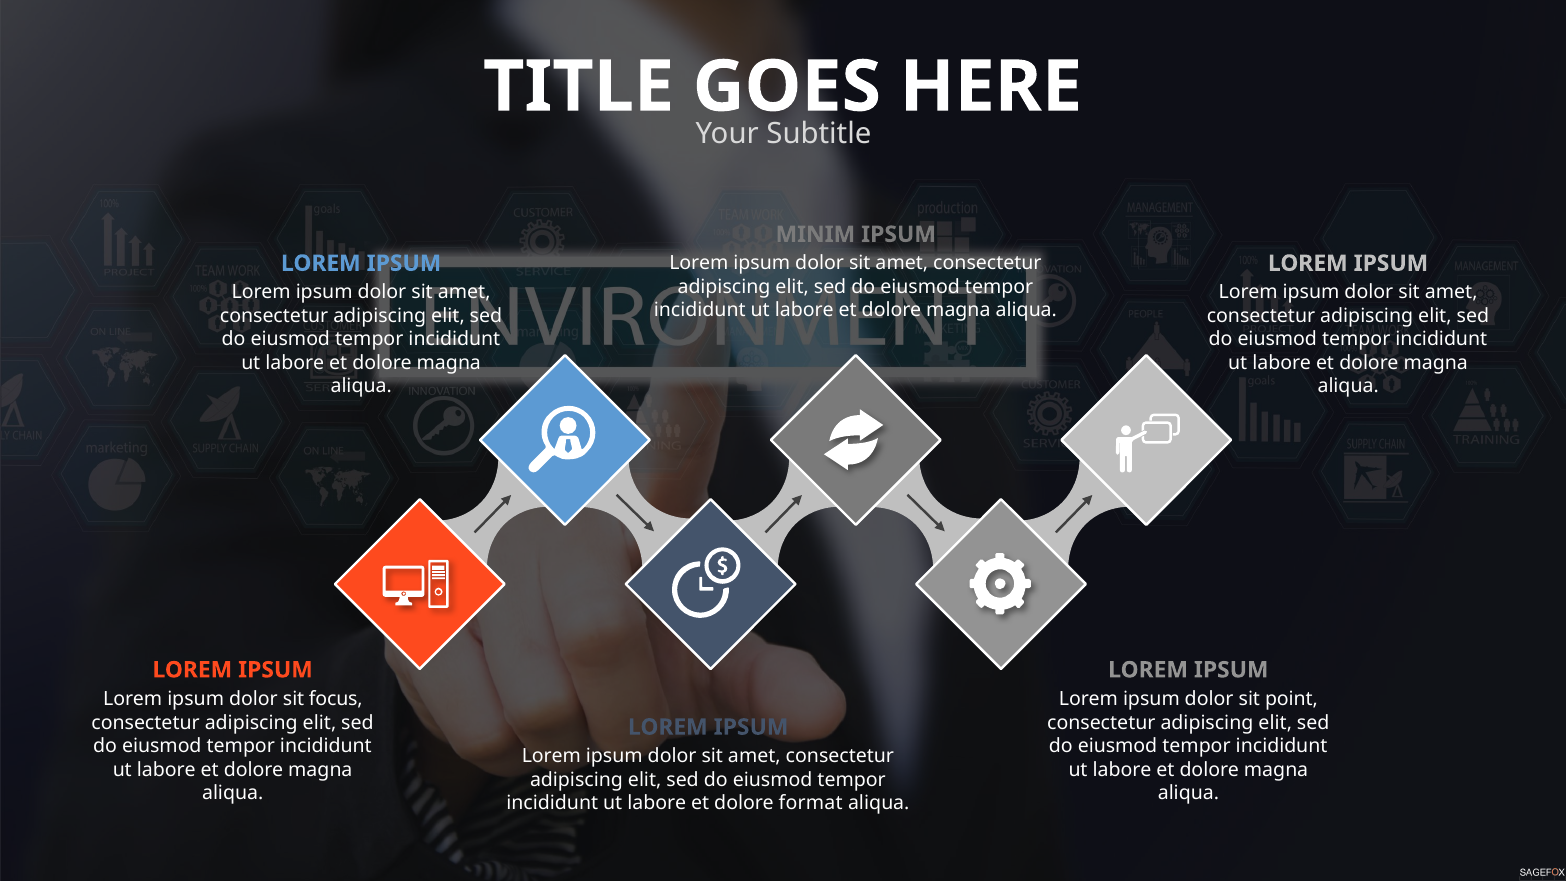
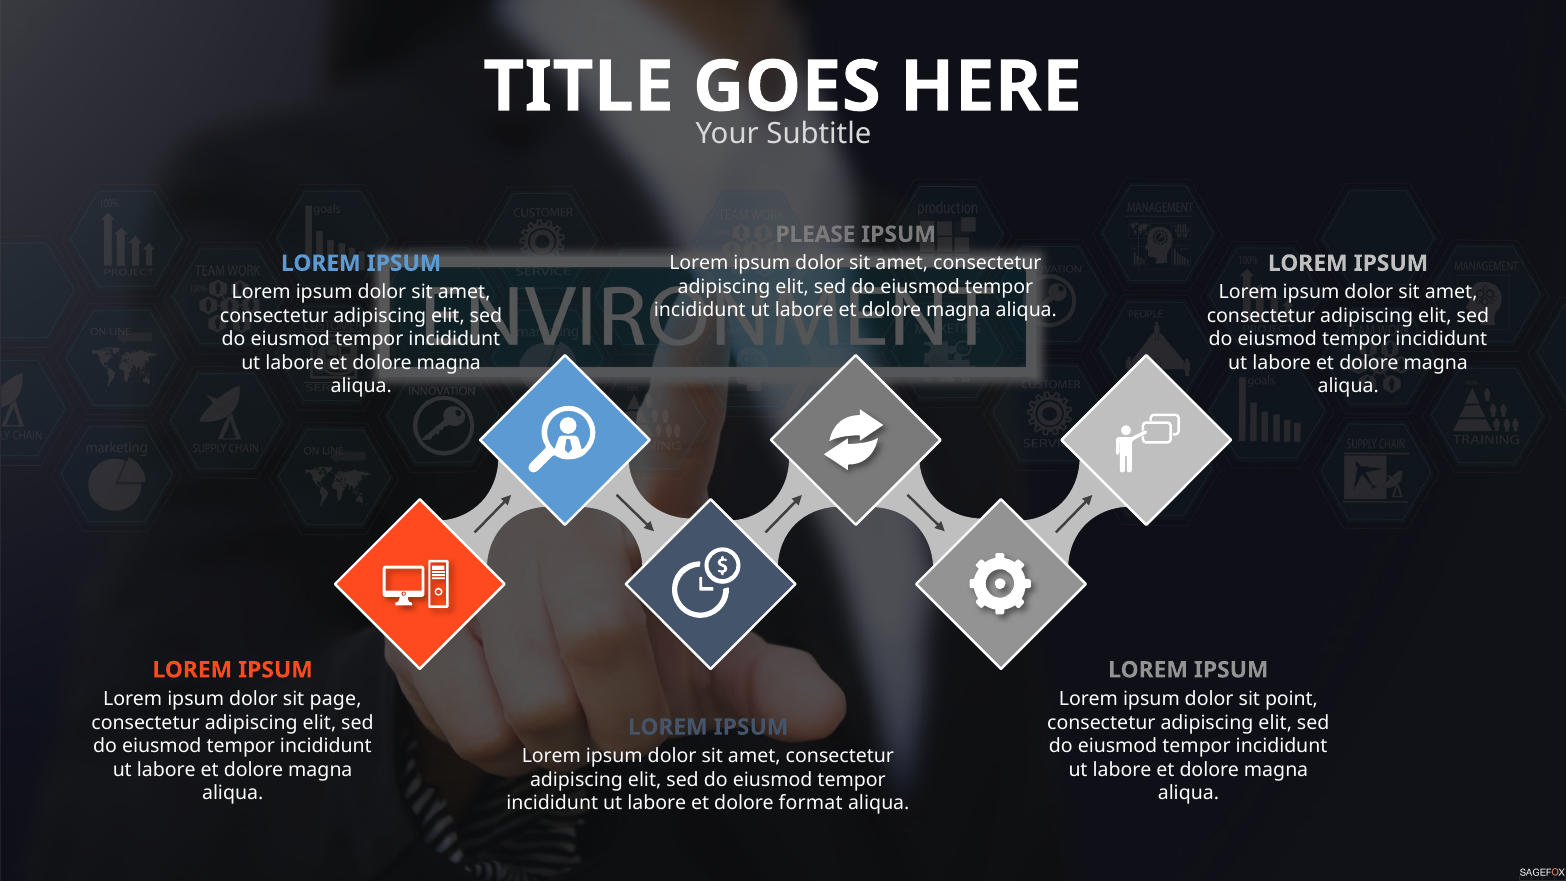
MINIM: MINIM -> PLEASE (815, 234)
focus: focus -> page (336, 699)
